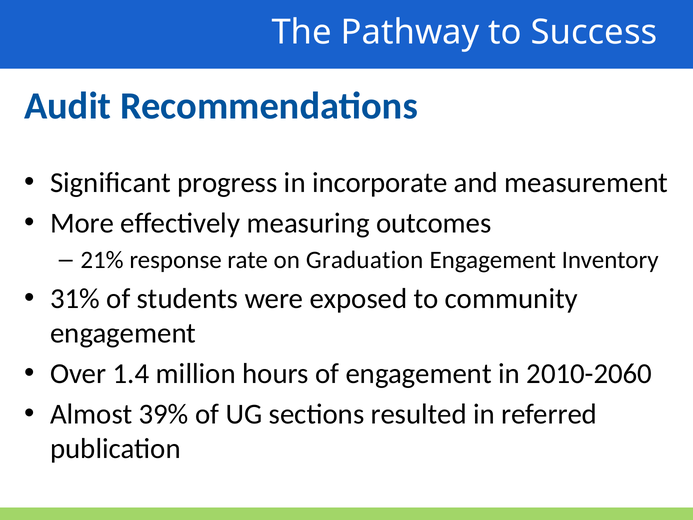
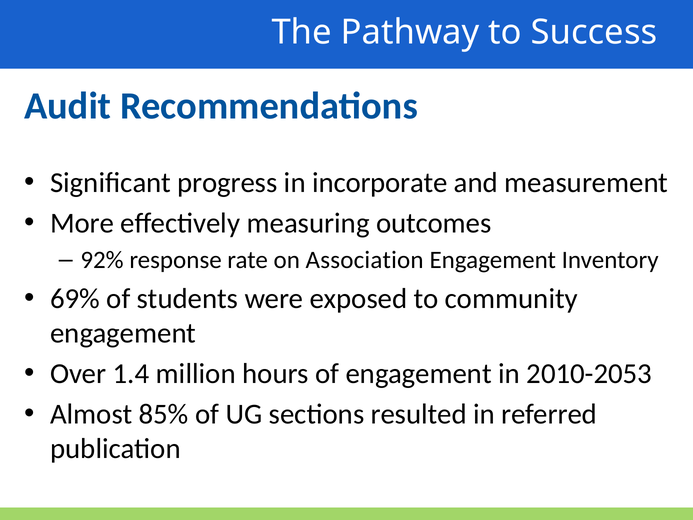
21%: 21% -> 92% (102, 260)
Graduation: Graduation -> Association (365, 260)
31%: 31% -> 69% (75, 298)
2010-2060: 2010-2060 -> 2010-2053 (589, 373)
39%: 39% -> 85% (164, 414)
